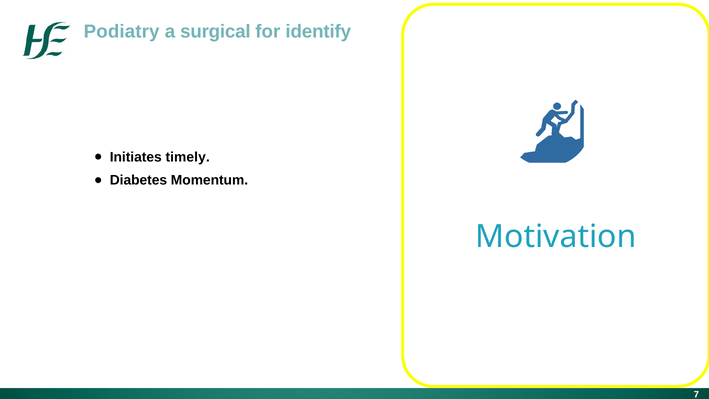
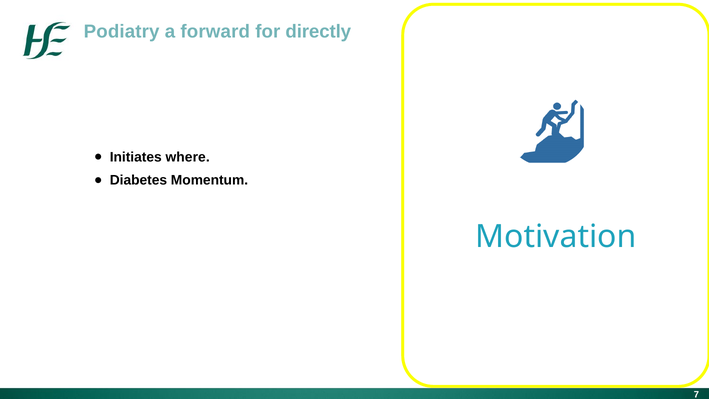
surgical: surgical -> forward (215, 32)
identify: identify -> directly (318, 32)
timely: timely -> where (188, 157)
